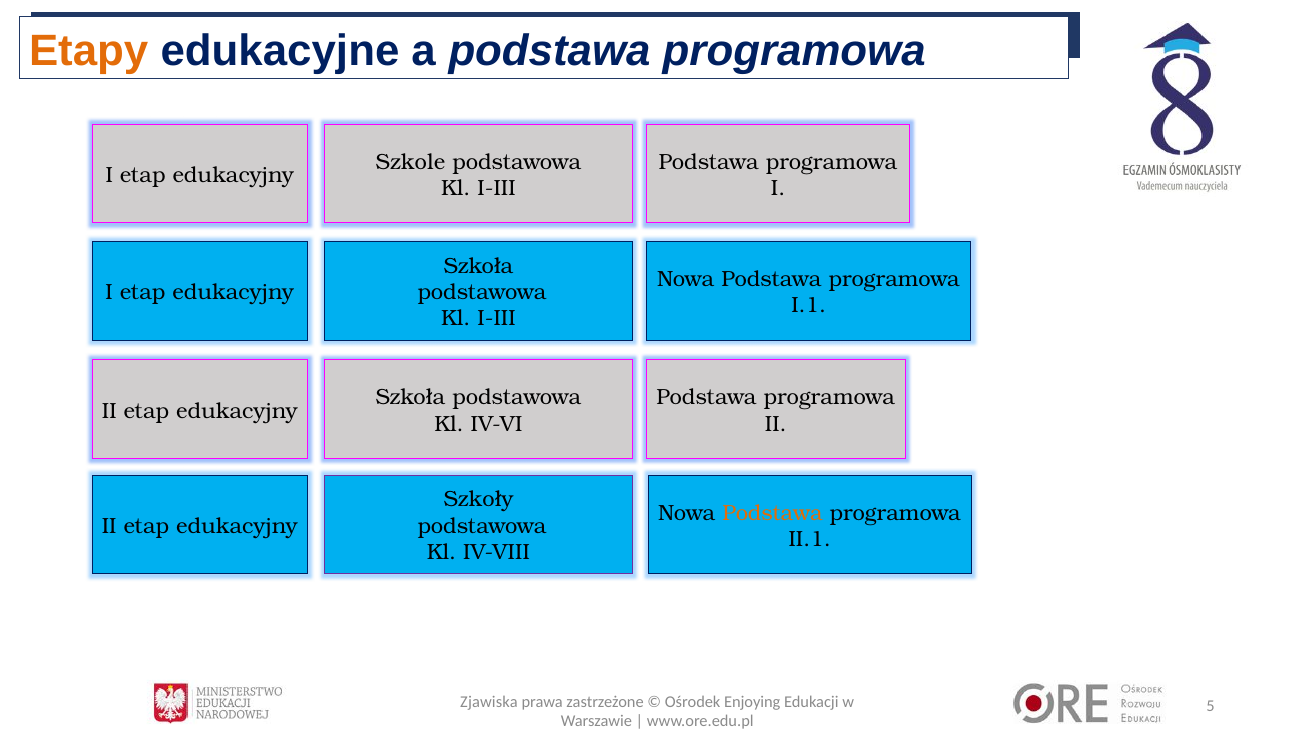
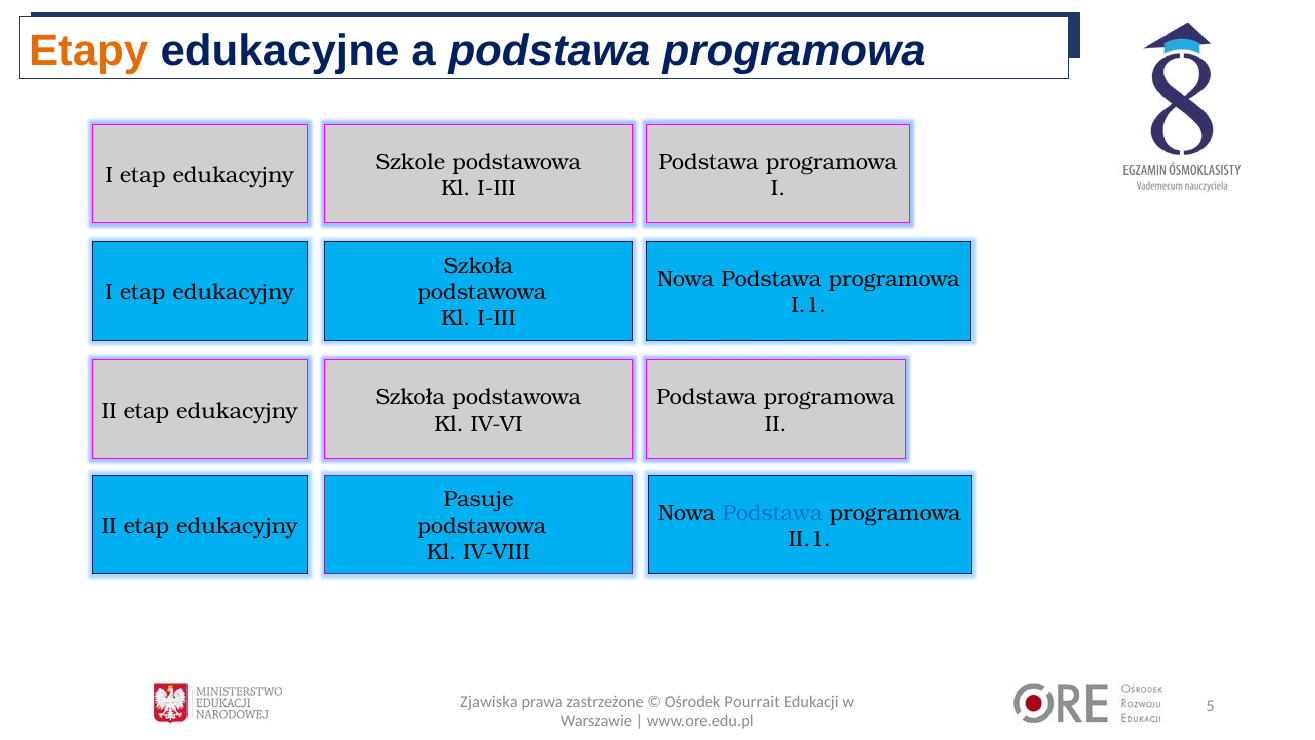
Szkoły: Szkoły -> Pasuje (479, 499)
Podstawa colour: orange -> blue (773, 513)
Enjoying: Enjoying -> Pourrait (752, 701)
